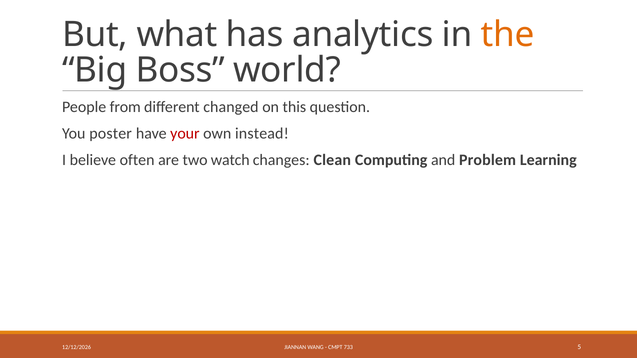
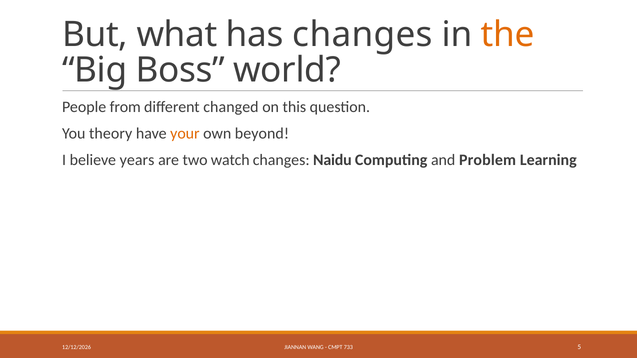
has analytics: analytics -> changes (363, 34)
poster: poster -> theory (111, 134)
your colour: red -> orange (185, 134)
instead: instead -> beyond (262, 134)
often: often -> years (137, 160)
Clean: Clean -> Naidu (332, 160)
